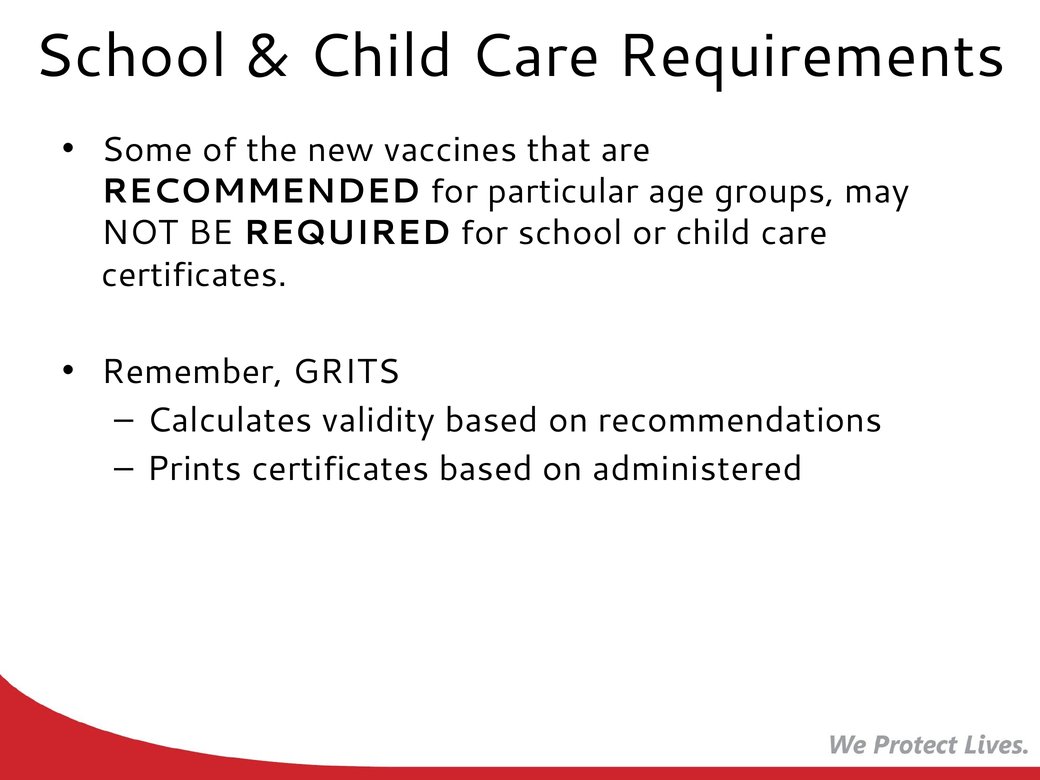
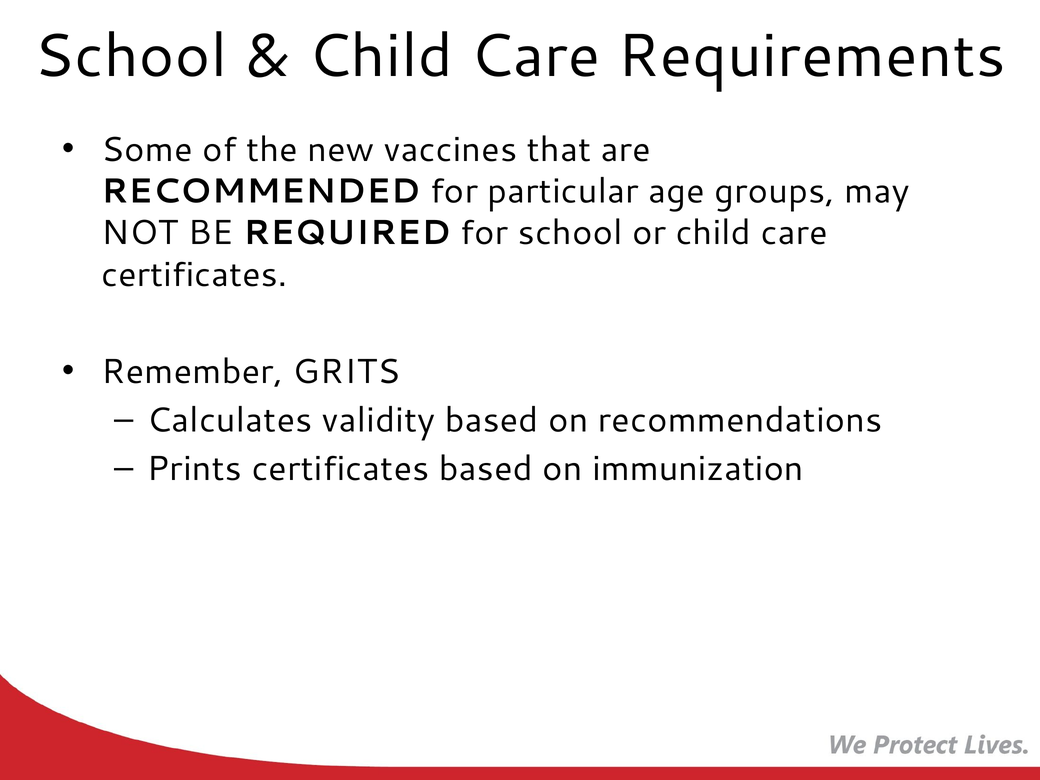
administered: administered -> immunization (698, 469)
